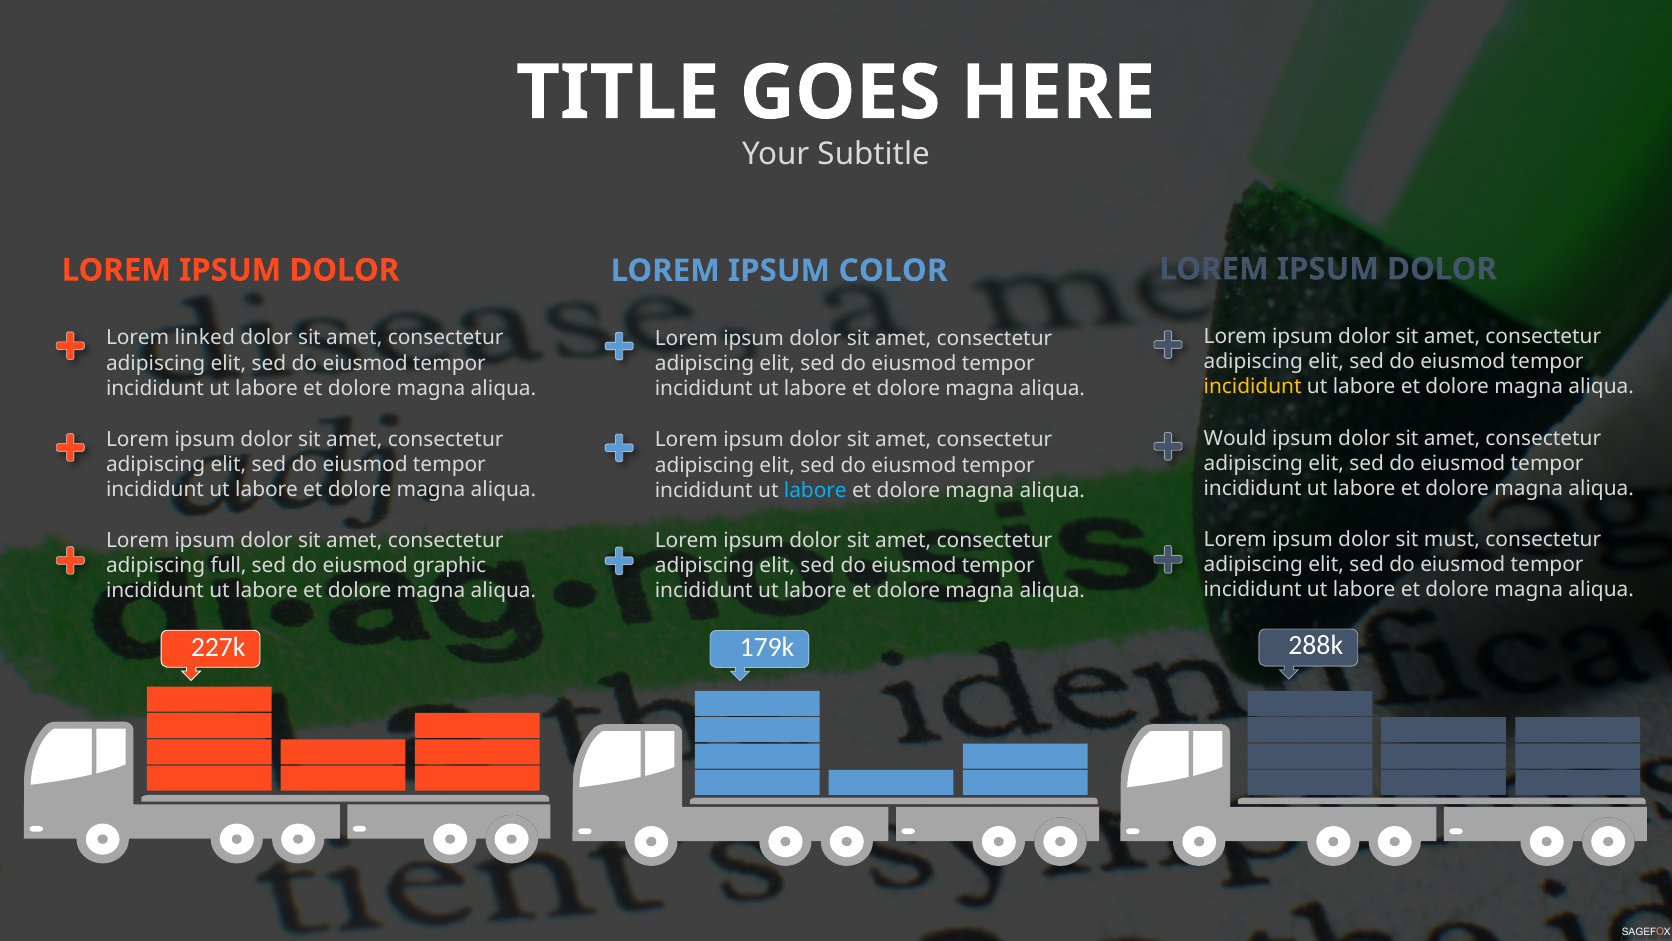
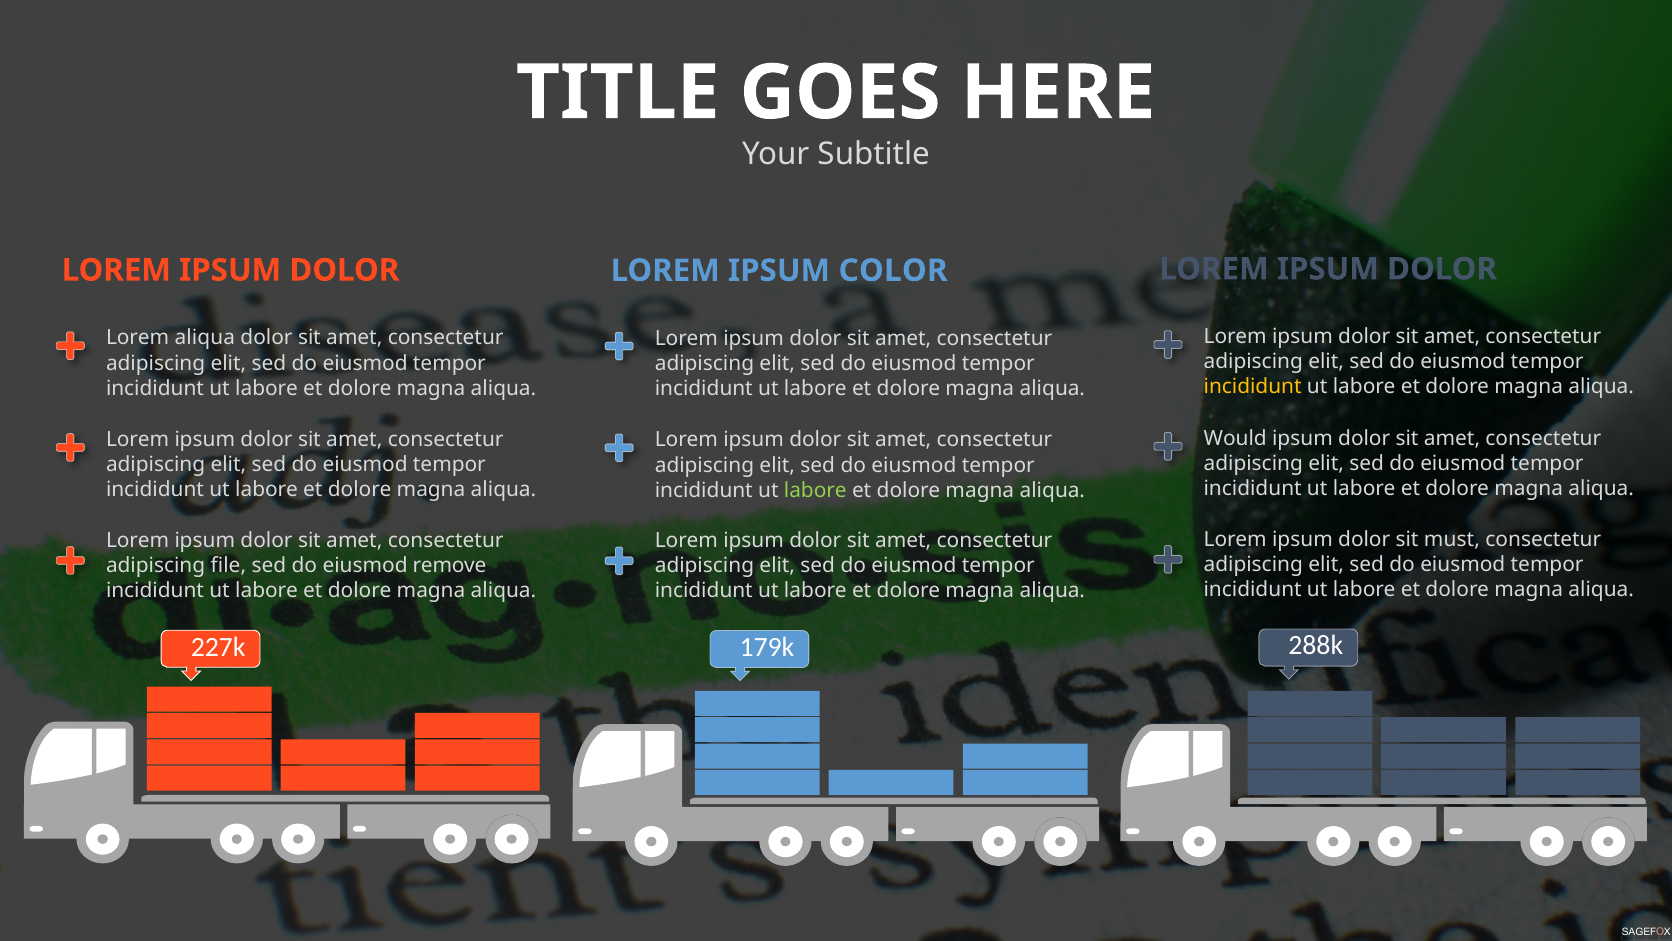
Lorem linked: linked -> aliqua (205, 338)
labore colour: light blue -> light green (815, 490)
full: full -> file (228, 565)
graphic: graphic -> remove (449, 565)
